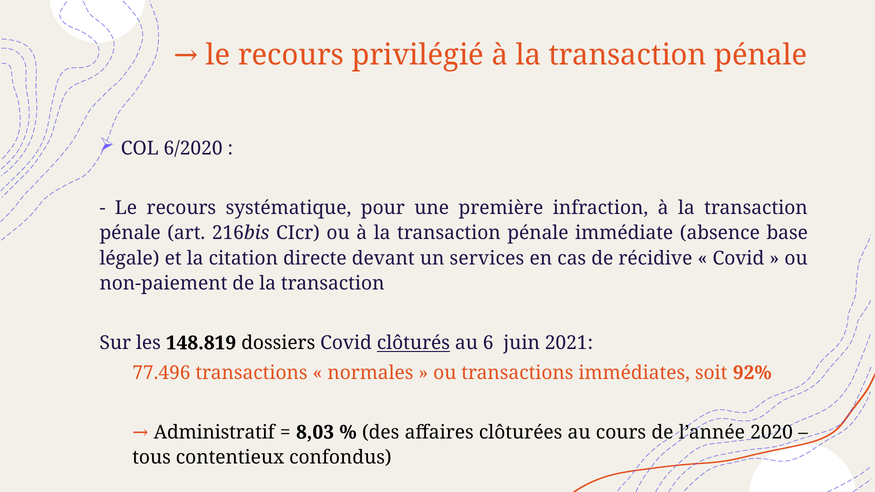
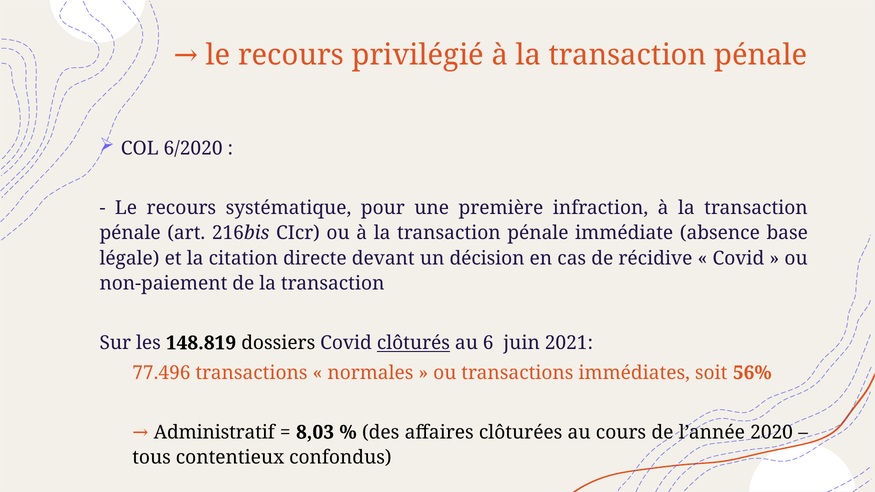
services: services -> décision (487, 258)
92%: 92% -> 56% (752, 373)
